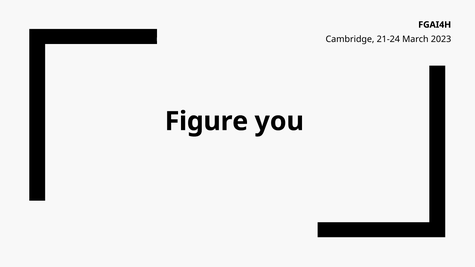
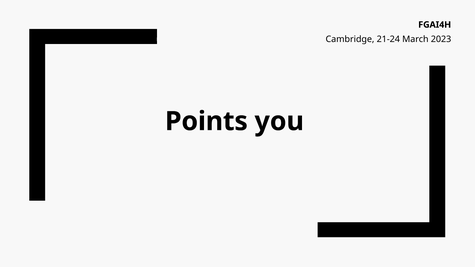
Figure: Figure -> Points (206, 121)
